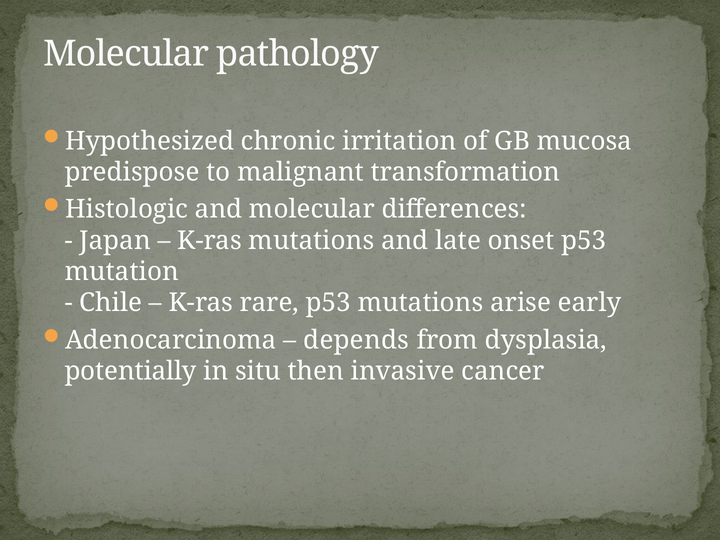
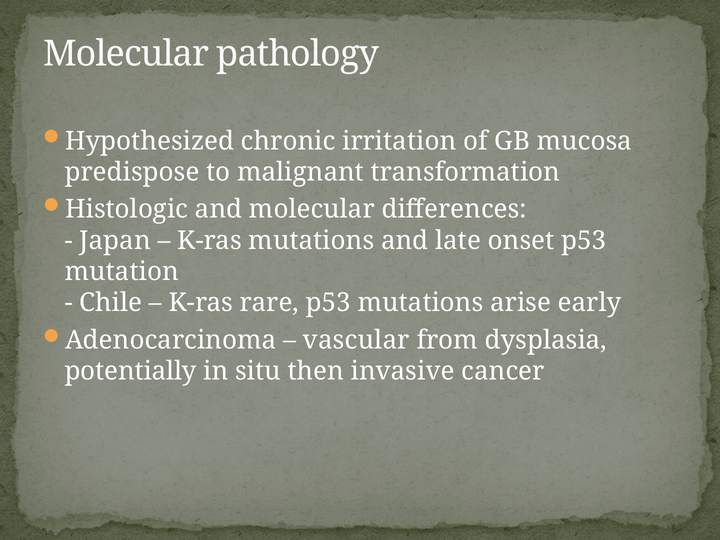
depends: depends -> vascular (356, 340)
